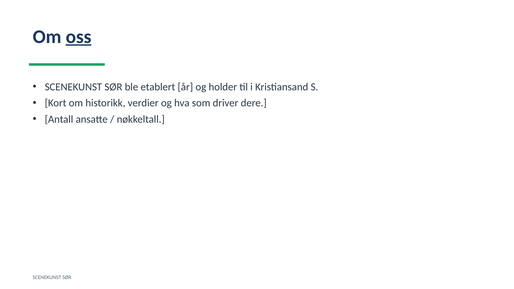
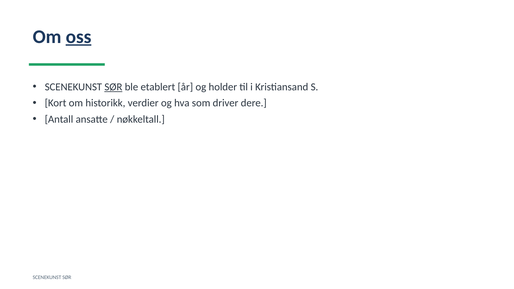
SØR underline: none -> present (113, 87)
